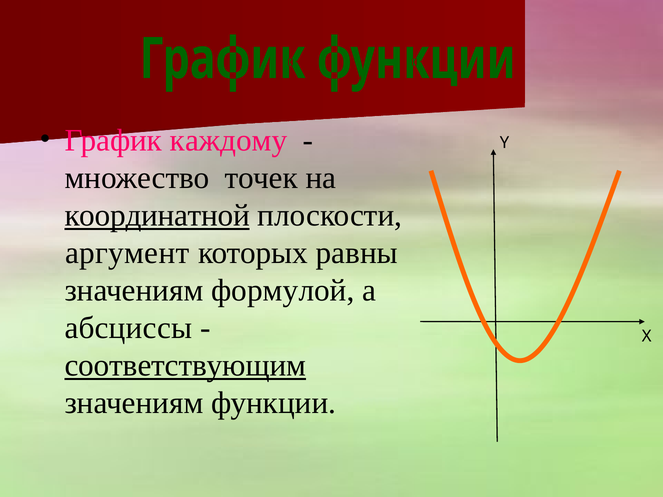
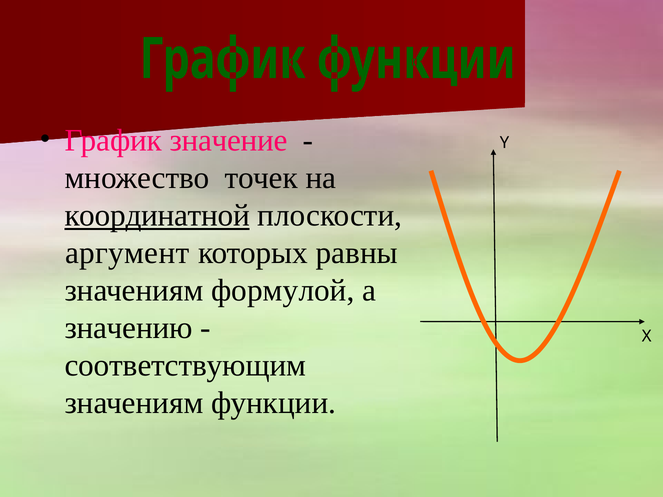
каждому: каждому -> значение (229, 140)
абсциссы: абсциссы -> значению (129, 328)
соответствующим underline: present -> none (185, 366)
